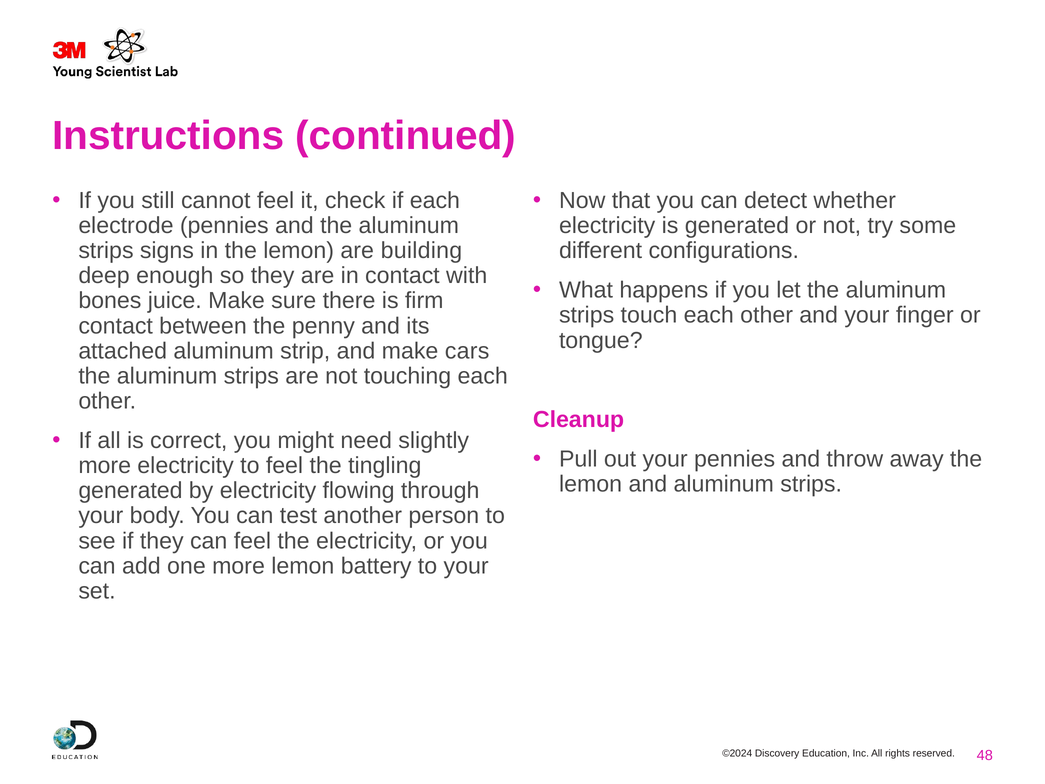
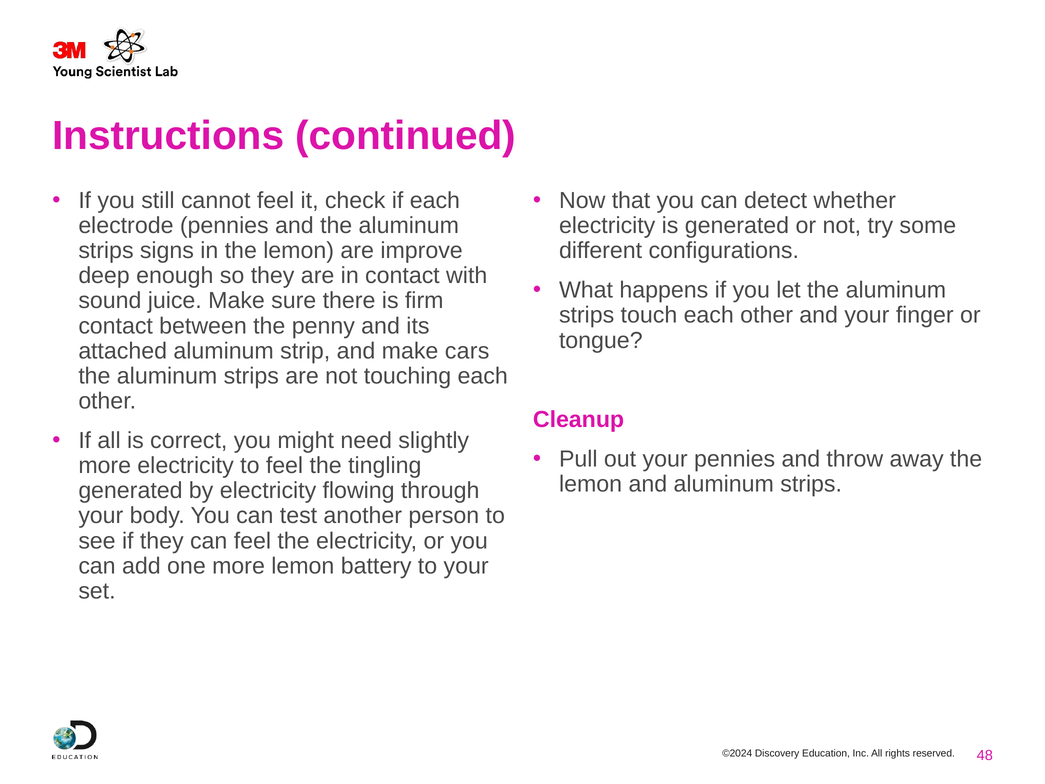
building: building -> improve (422, 251)
bones: bones -> sound (110, 301)
